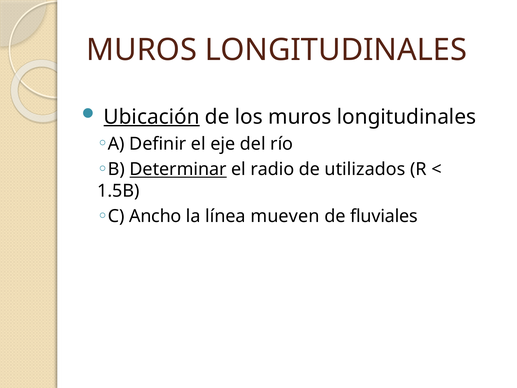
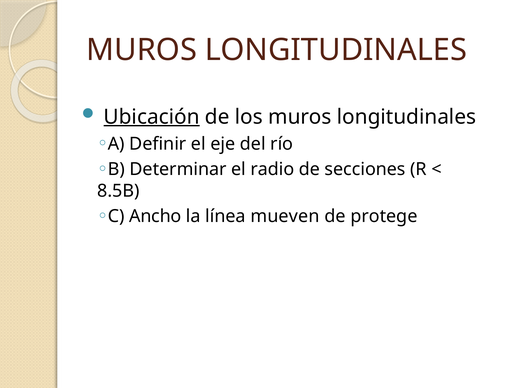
Determinar underline: present -> none (178, 169)
utilizados: utilizados -> secciones (365, 169)
1.5B: 1.5B -> 8.5B (118, 191)
fluviales: fluviales -> protege (384, 216)
